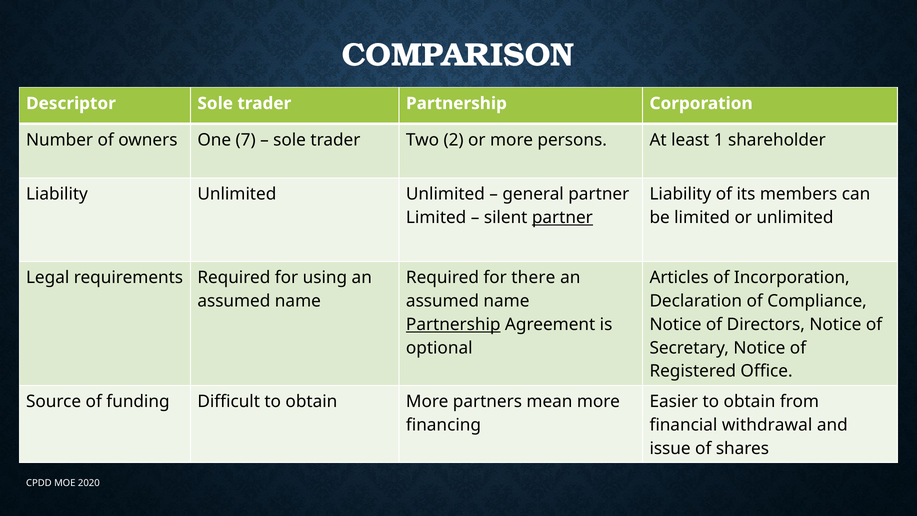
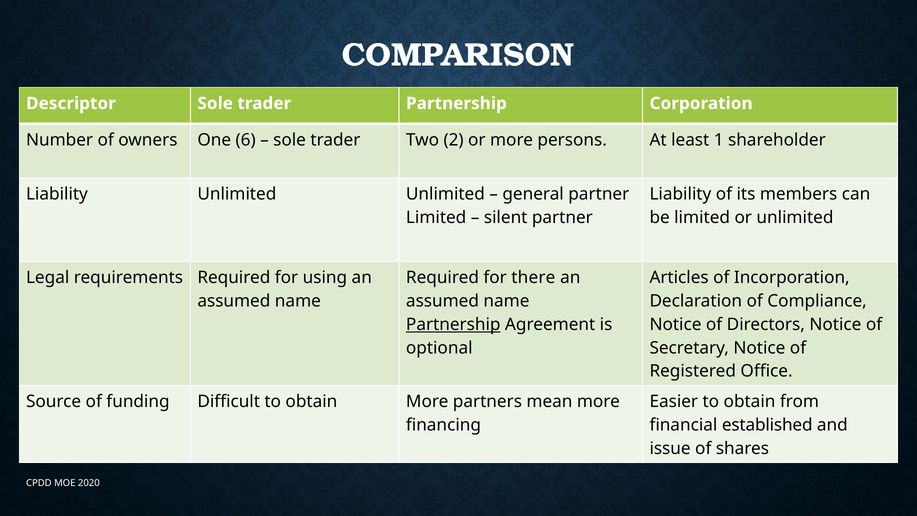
7: 7 -> 6 (246, 140)
partner underline: present -> none (562, 218)
withdrawal: withdrawal -> established (767, 425)
